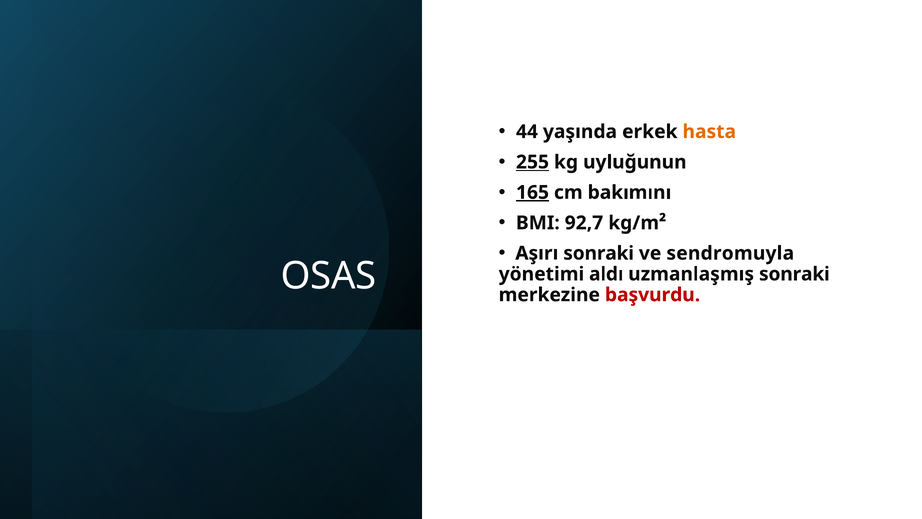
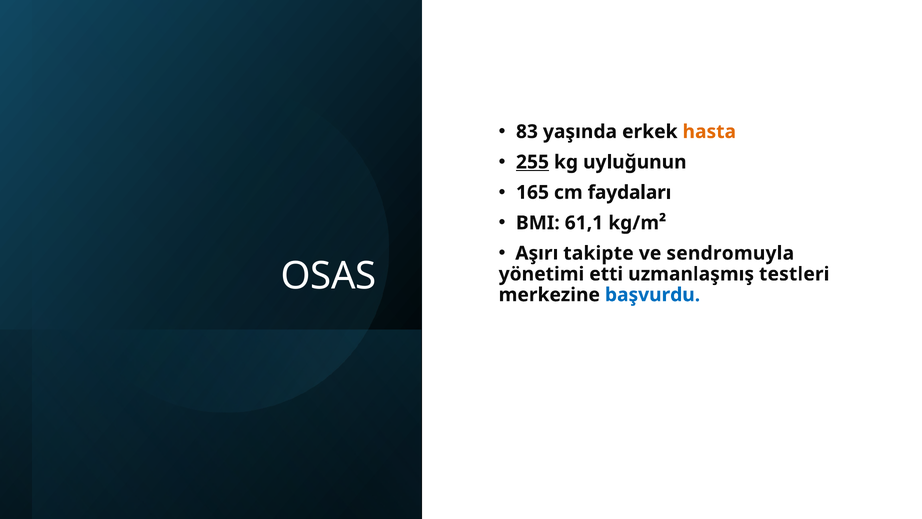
44: 44 -> 83 (527, 132)
165 underline: present -> none (532, 192)
bakımını: bakımını -> faydaları (629, 192)
92,7: 92,7 -> 61,1 (584, 223)
Aşırı sonraki: sonraki -> takipte (598, 253)
aldı: aldı -> etti (606, 274)
uzmanlaşmış sonraki: sonraki -> testleri (794, 274)
başvurdu colour: red -> blue (653, 295)
